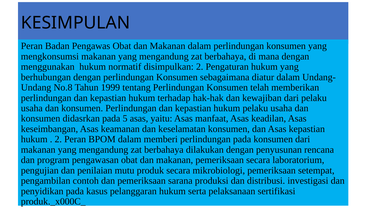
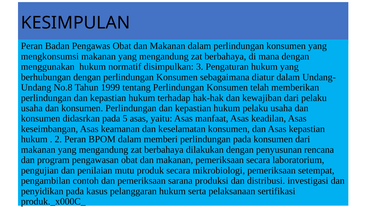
disimpulkan 2: 2 -> 3 (200, 67)
